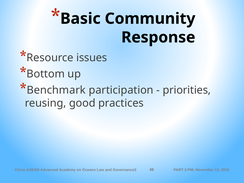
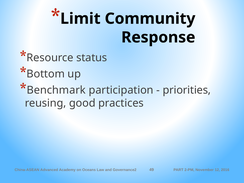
Basic: Basic -> Limit (80, 19)
issues: issues -> status (92, 58)
